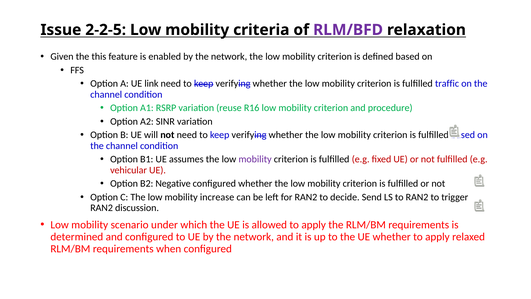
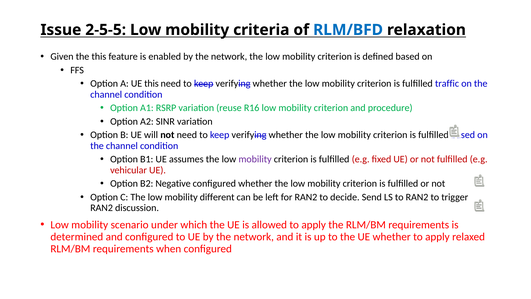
2-2-5: 2-2-5 -> 2-5-5 (106, 30)
RLM/BFD colour: purple -> blue (348, 30)
UE link: link -> this (151, 84)
increase: increase -> different (217, 197)
